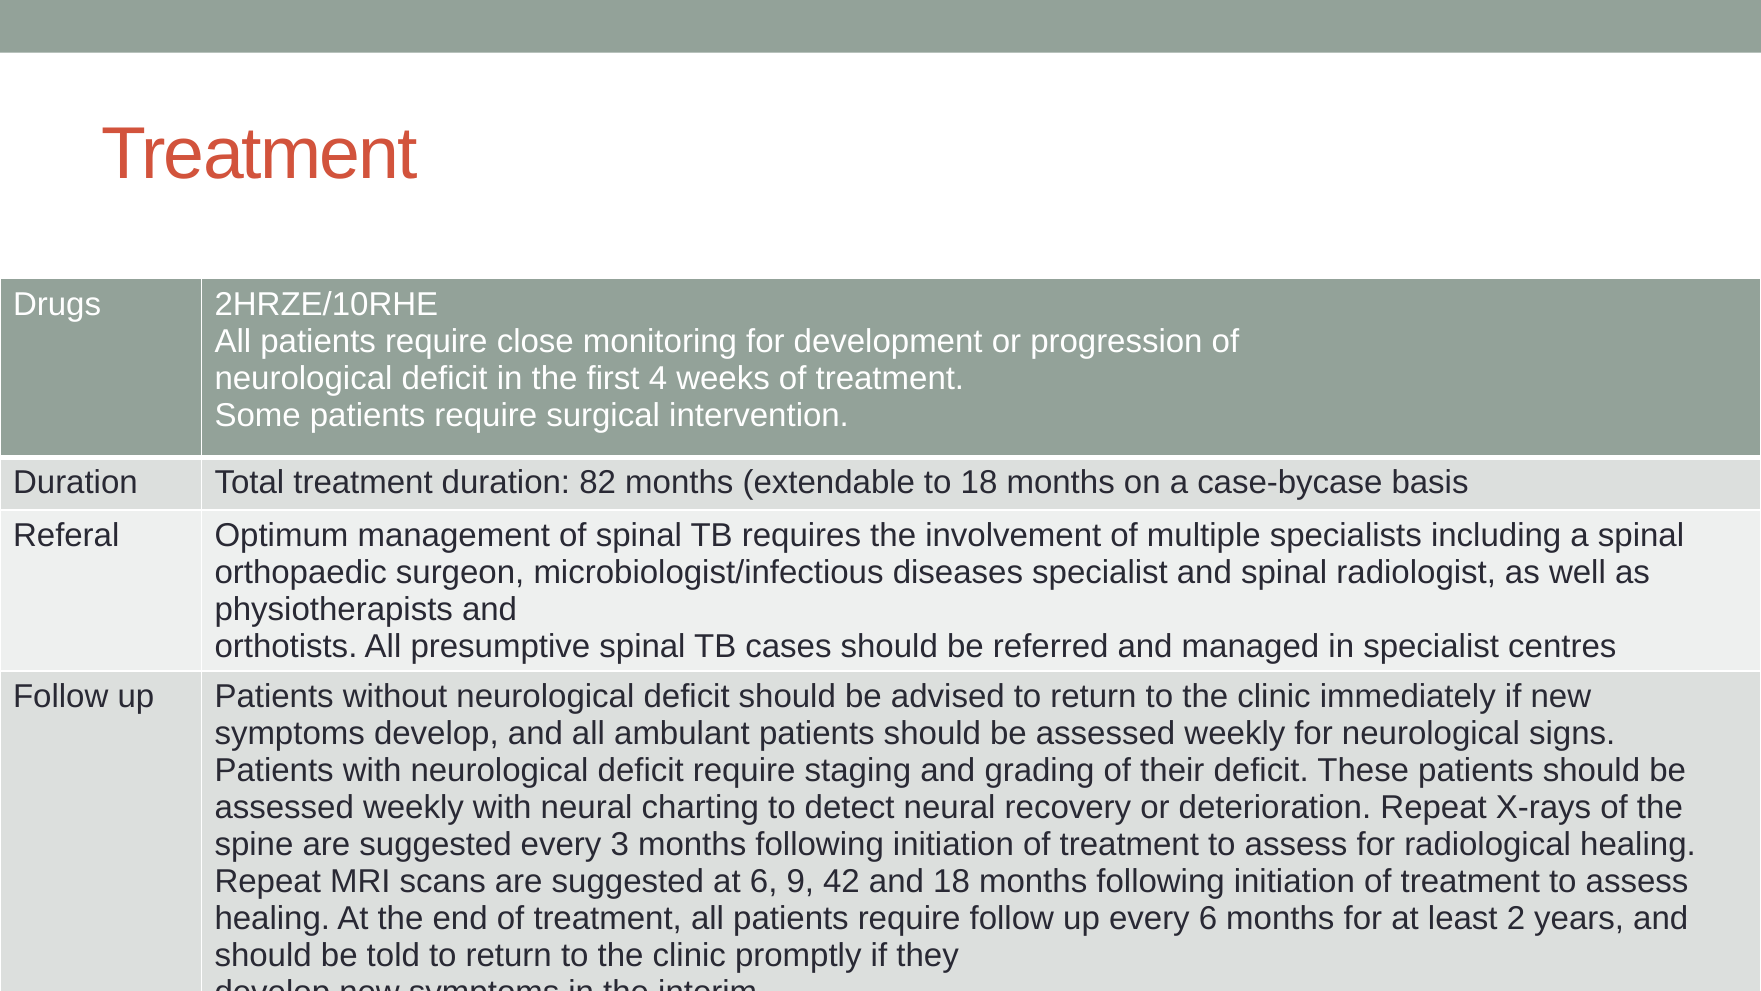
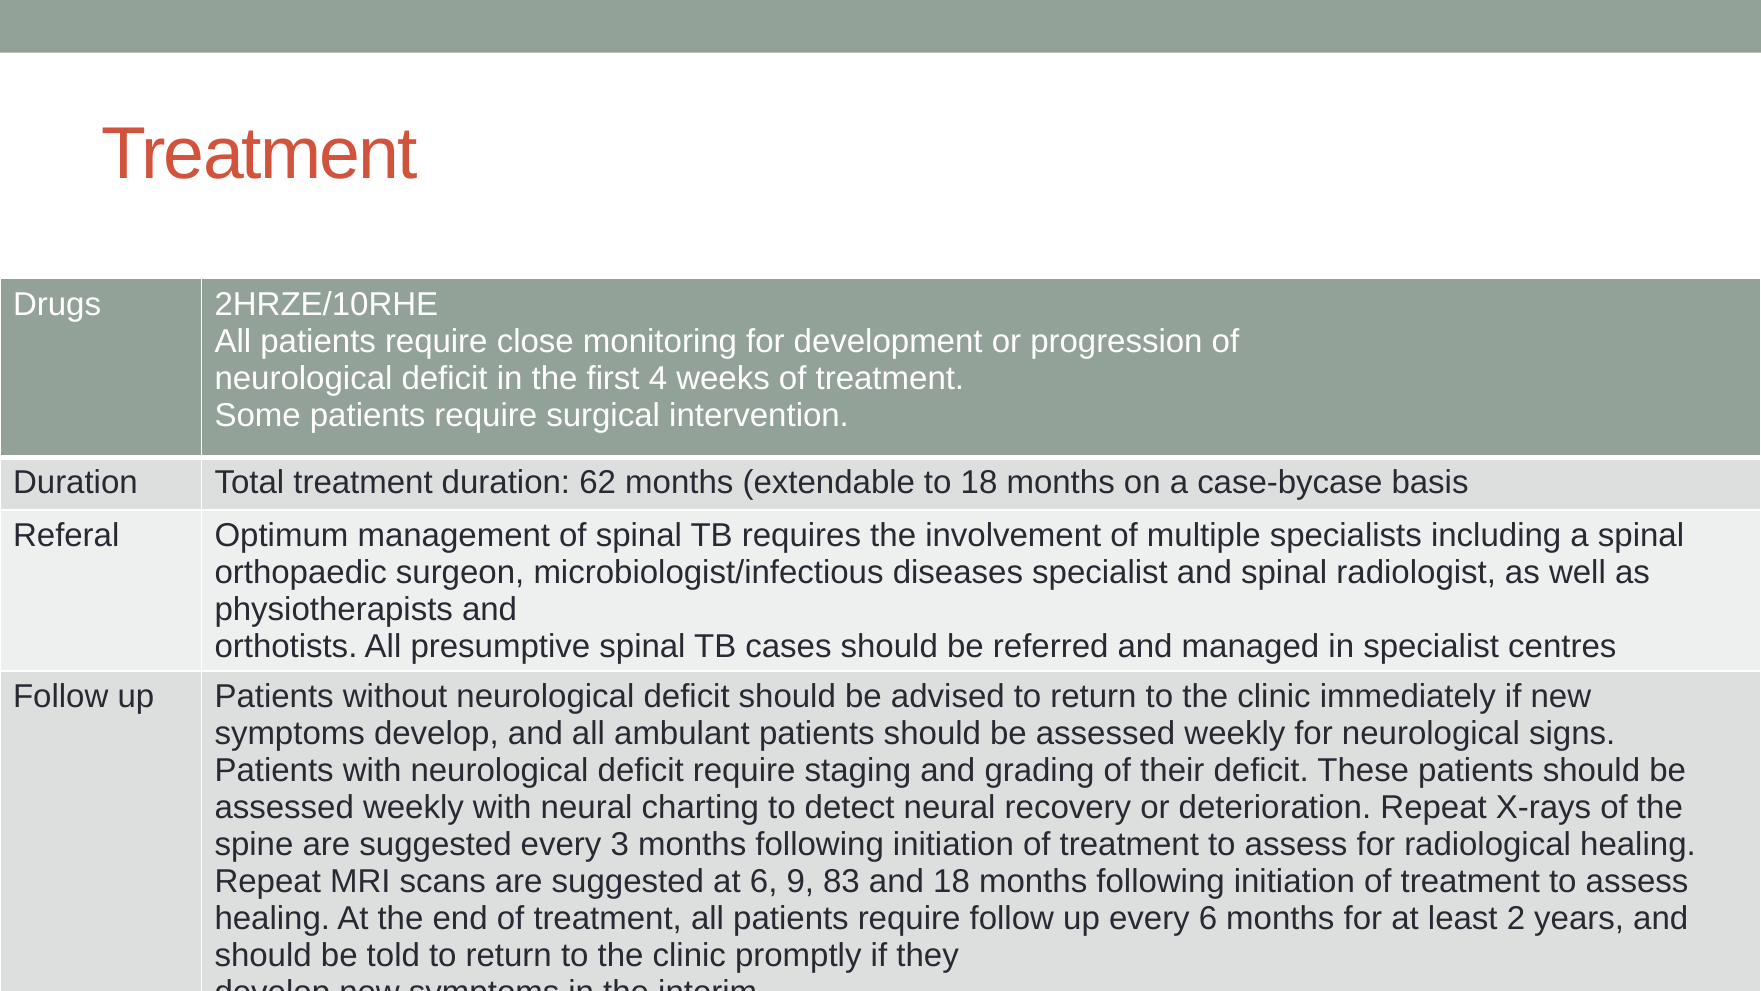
82: 82 -> 62 (598, 483)
42: 42 -> 83 (842, 881)
